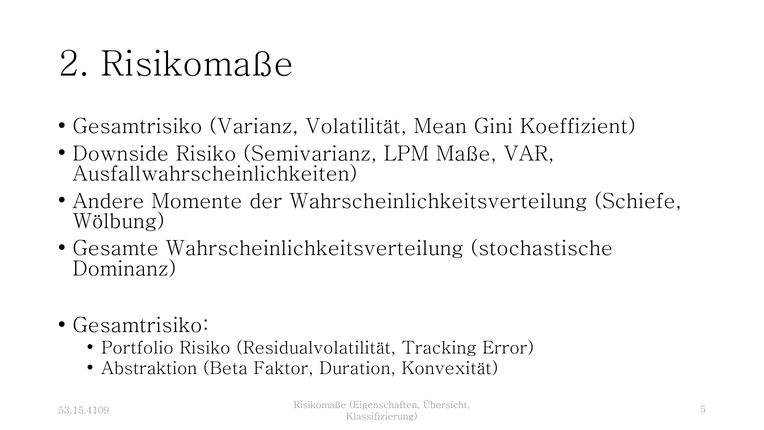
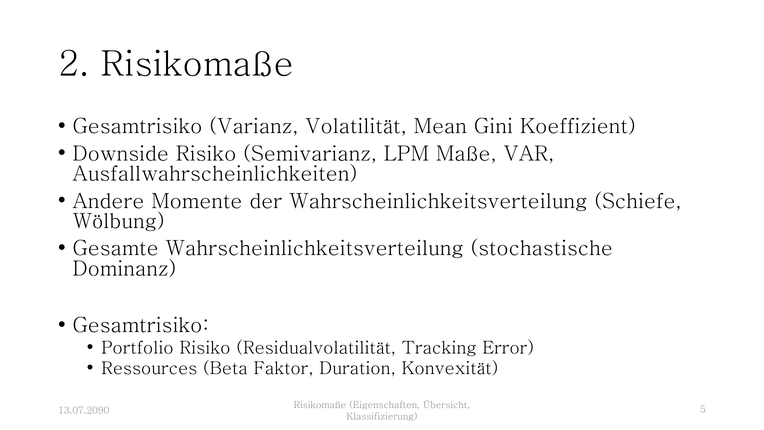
Abstraktion: Abstraktion -> Ressources (149, 368)
53.15.4109: 53.15.4109 -> 13.07.2090 (84, 410)
